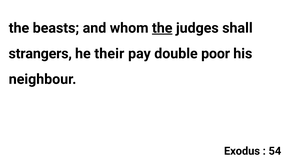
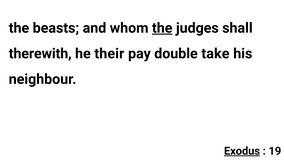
strangers: strangers -> therewith (40, 54)
poor: poor -> take (215, 54)
Exodus underline: none -> present (242, 151)
54: 54 -> 19 (275, 151)
